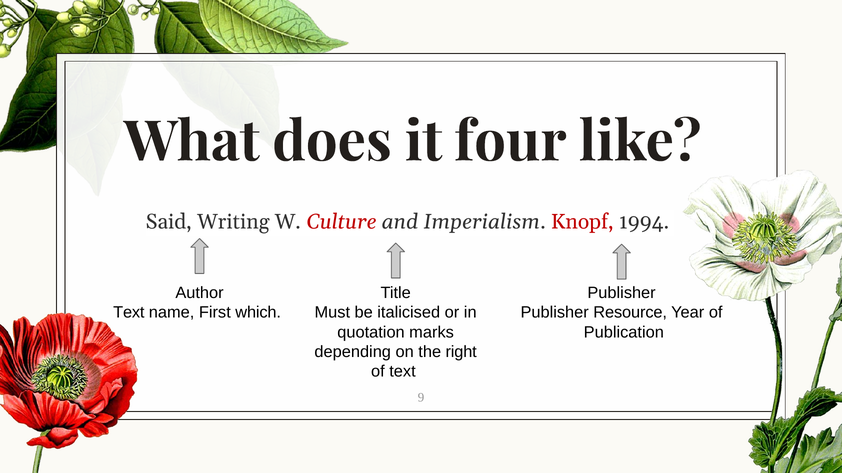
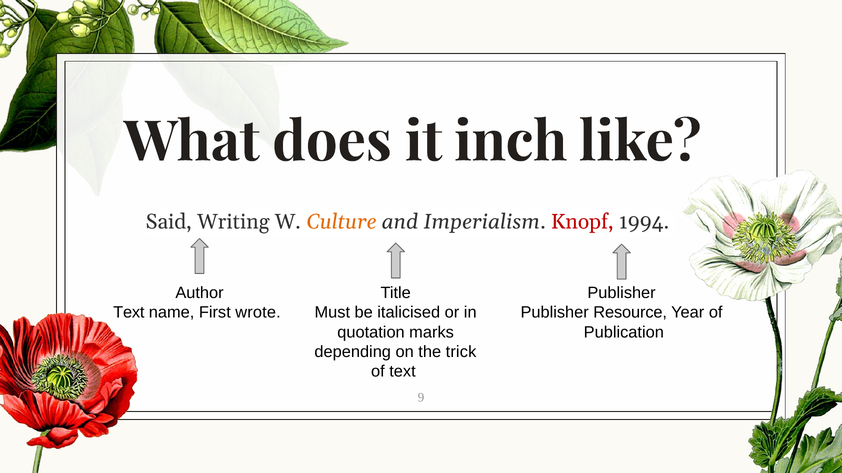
four: four -> inch (511, 142)
Culture colour: red -> orange (341, 222)
which: which -> wrote (258, 313)
right: right -> trick (461, 352)
